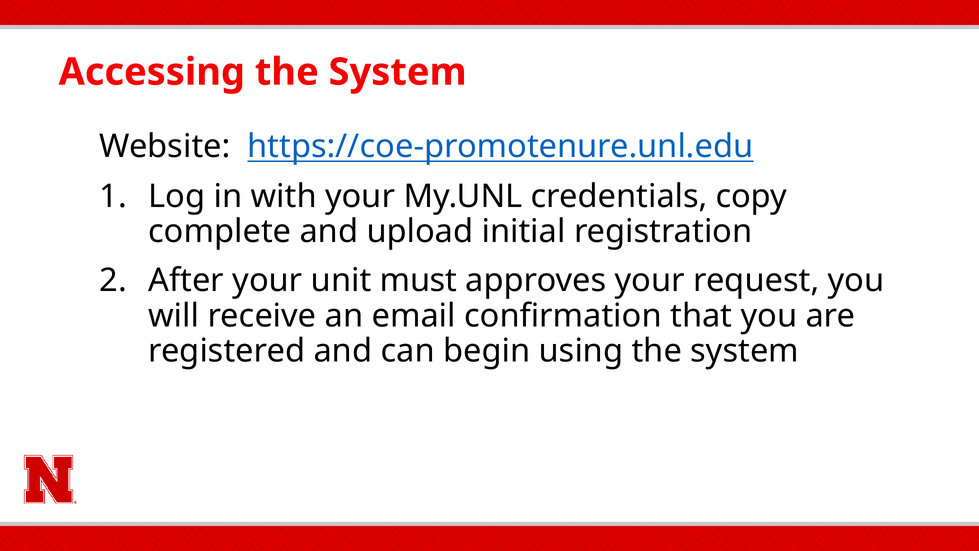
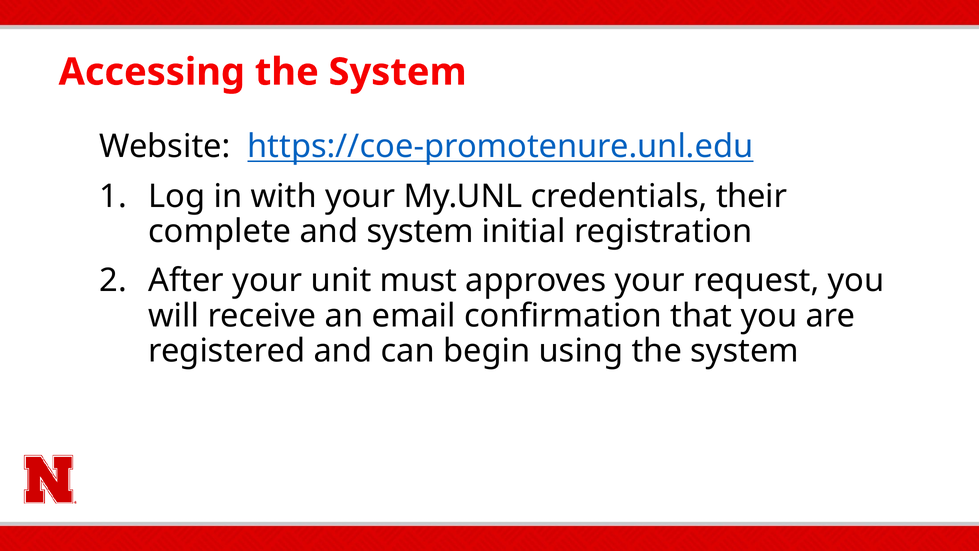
copy: copy -> their (752, 196)
and upload: upload -> system (420, 232)
